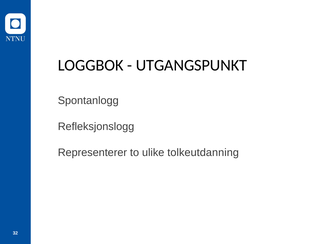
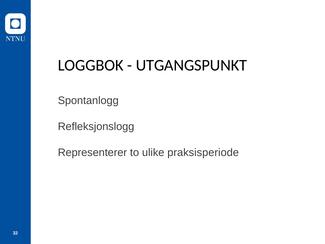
tolkeutdanning: tolkeutdanning -> praksisperiode (203, 153)
